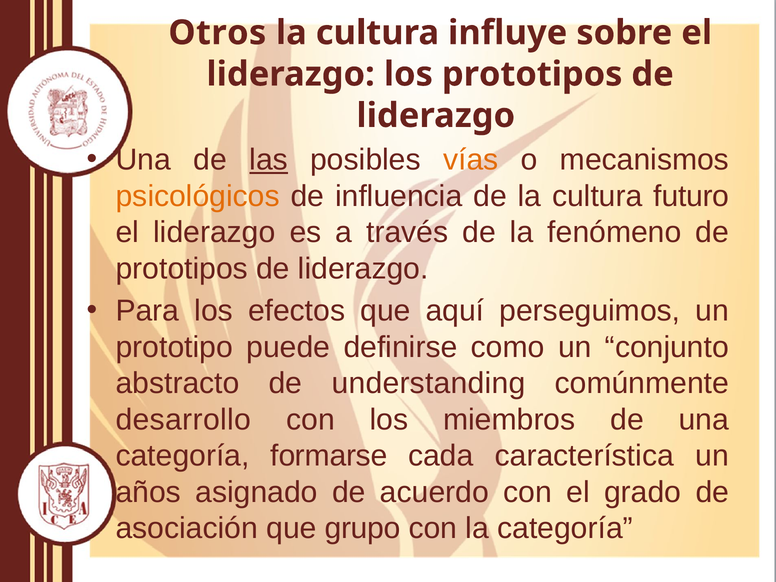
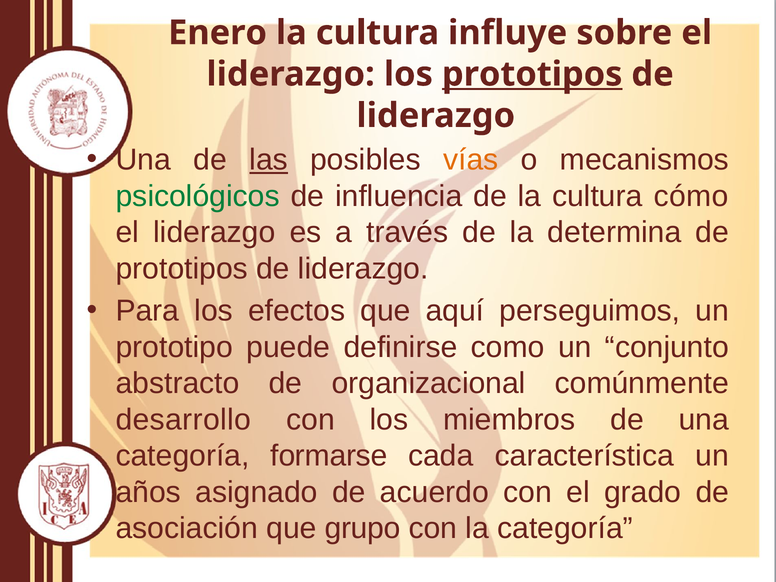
Otros: Otros -> Enero (218, 33)
prototipos underline: none -> present (532, 74)
psicológicos colour: orange -> green (198, 196)
futuro: futuro -> cómo (691, 196)
fenómeno: fenómeno -> determina (614, 232)
understanding: understanding -> organizacional (429, 383)
